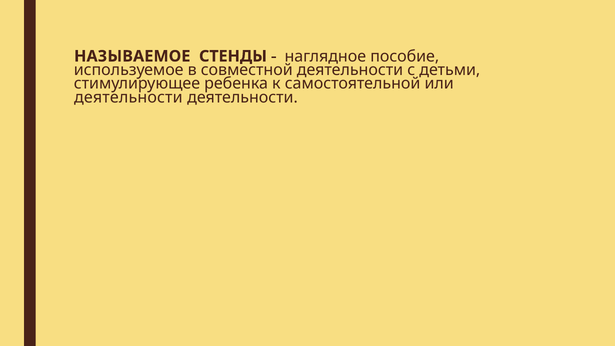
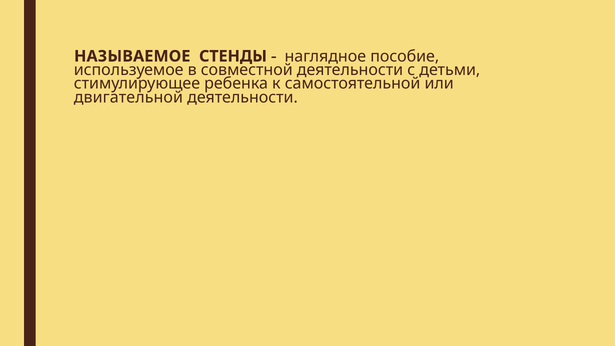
деятельности: деятельности -> двигательной (128, 97)
